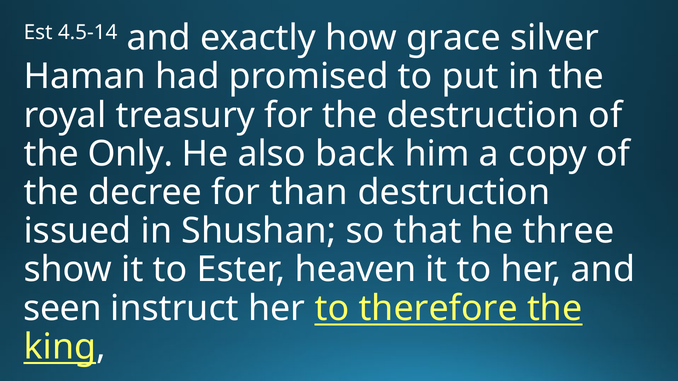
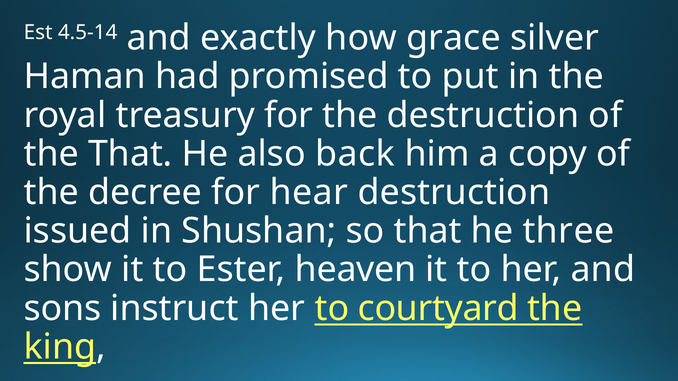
the Only: Only -> That (130, 154)
than: than -> hear (309, 193)
seen: seen -> sons (62, 309)
therefore: therefore -> courtyard (438, 309)
